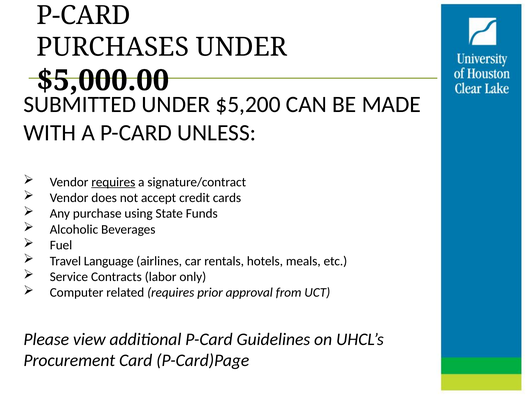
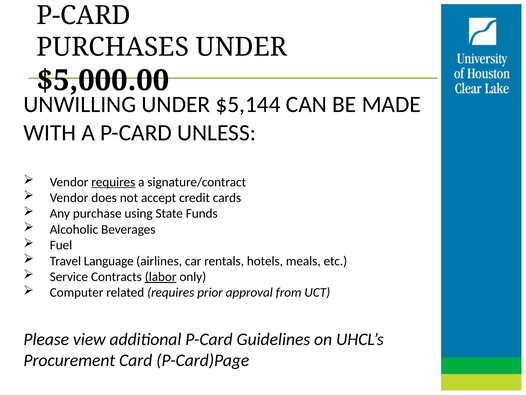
SUBMITTED: SUBMITTED -> UNWILLING (80, 104)
$5,200: $5,200 -> $5,144 (248, 104)
labor underline: none -> present (161, 276)
